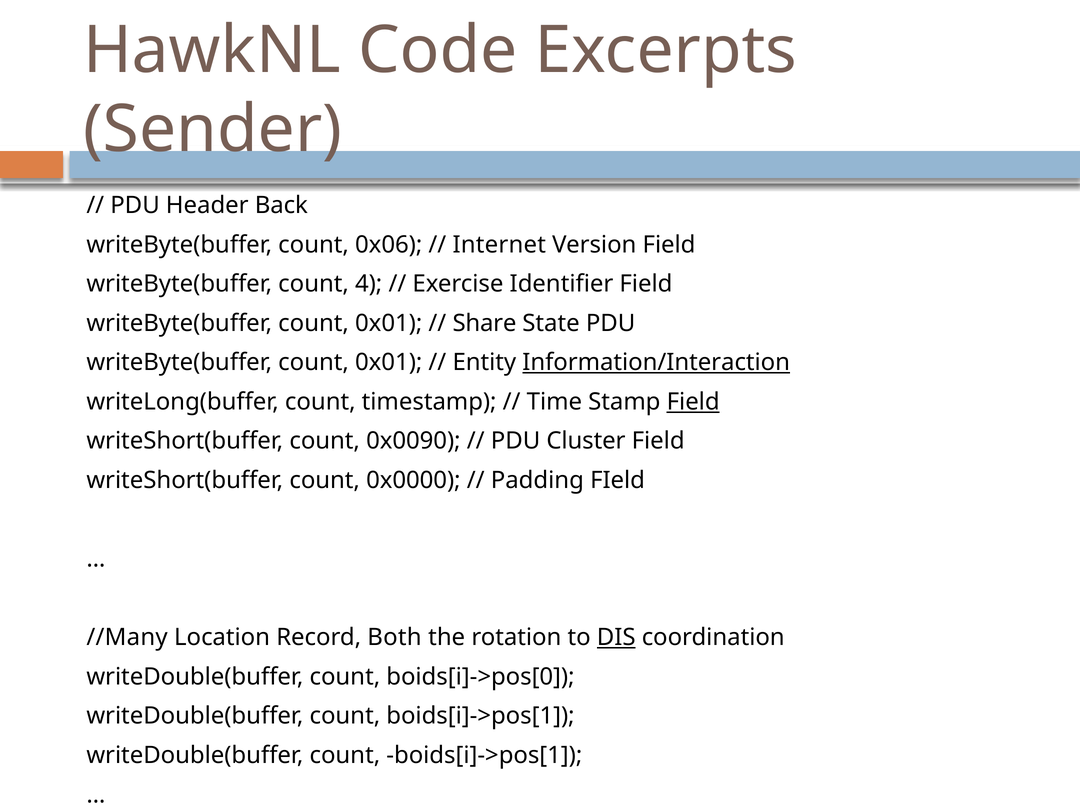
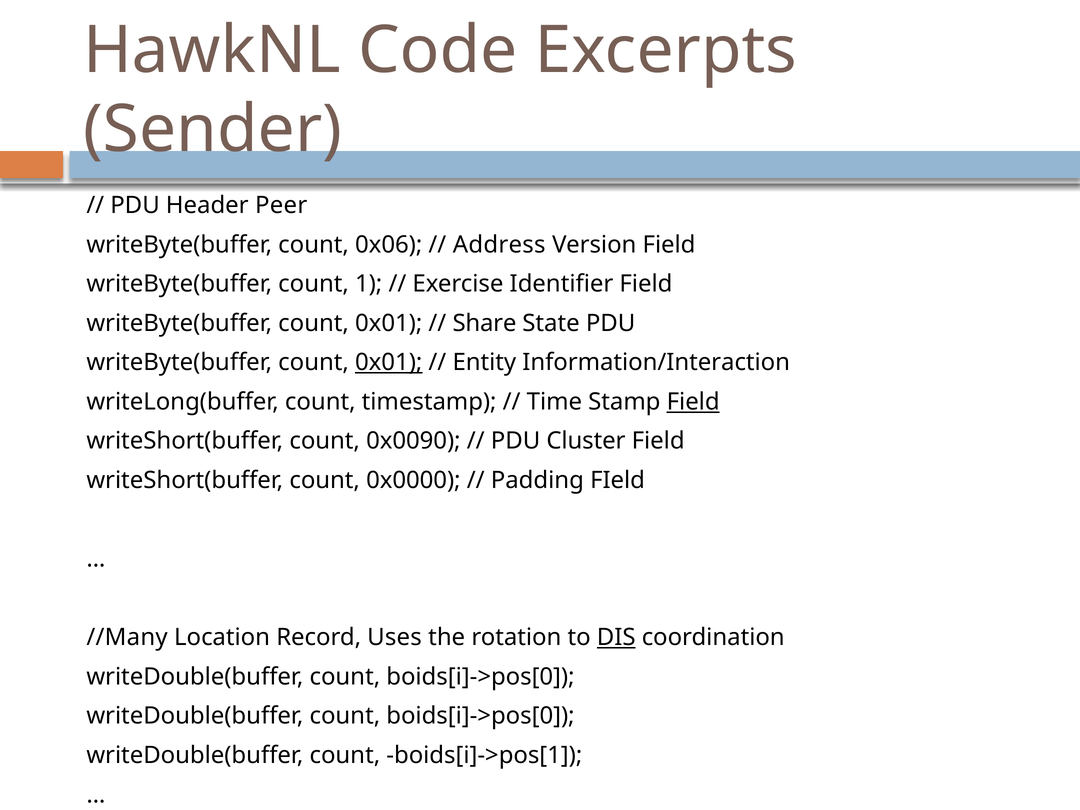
Back: Back -> Peer (281, 205)
Internet: Internet -> Address (499, 245)
4: 4 -> 1 (369, 284)
0x01 underline: none -> present (389, 362)
Information/Interaction underline: present -> none (656, 362)
Both: Both -> Uses (395, 637)
boids[i]->pos[1: boids[i]->pos[1 -> boids[i]->pos[0 (480, 716)
